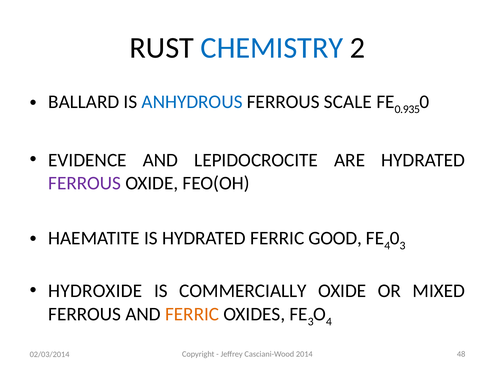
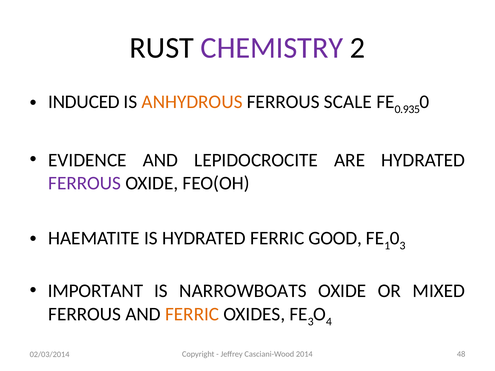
CHEMISTRY colour: blue -> purple (272, 48)
BALLARD: BALLARD -> INDUCED (84, 102)
ANHYDROUS colour: blue -> orange (192, 102)
4: 4 -> 1 (387, 246)
HYDROXIDE: HYDROXIDE -> IMPORTANT (95, 291)
COMMERCIALLY: COMMERCIALLY -> NARROWBOATS (243, 291)
